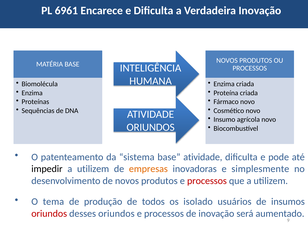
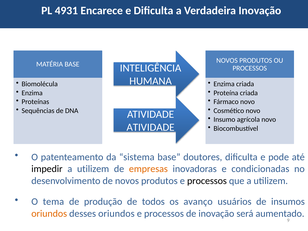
6961: 6961 -> 4931 (66, 10)
ORIUNDOS: ORIUNDOS -> ATIVIDADE (151, 127)
base atividade: atividade -> doutores (203, 157)
simplesmente: simplesmente -> condicionadas (260, 169)
processos colour: red -> black (207, 181)
isolado: isolado -> avanço (198, 202)
oriundos colour: red -> orange (49, 214)
